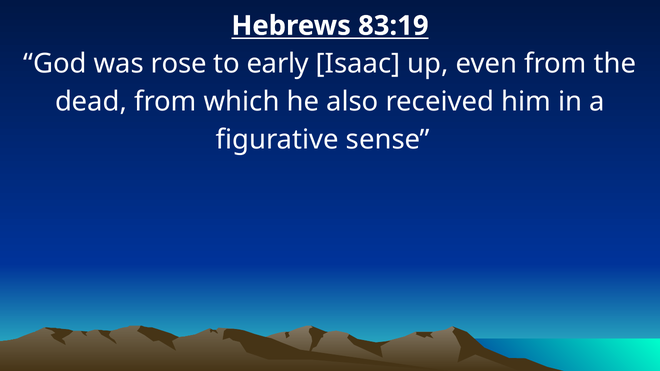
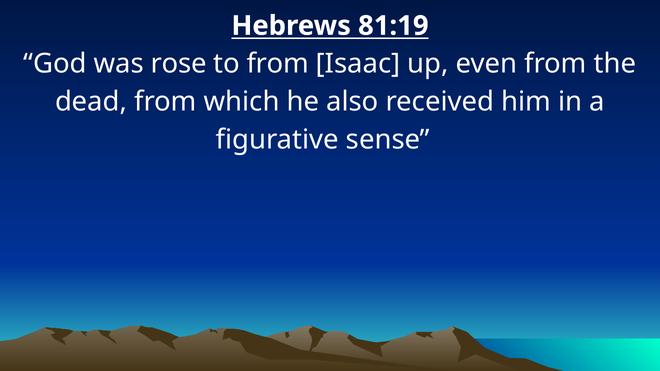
83:19: 83:19 -> 81:19 (393, 26)
to early: early -> from (278, 64)
